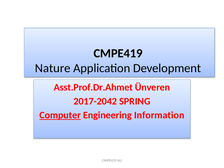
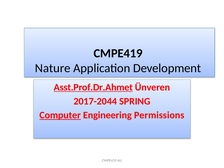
Asst.Prof.Dr.Ahmet underline: none -> present (93, 87)
2017-2042: 2017-2042 -> 2017-2044 (95, 101)
Information: Information -> Permissions (159, 115)
